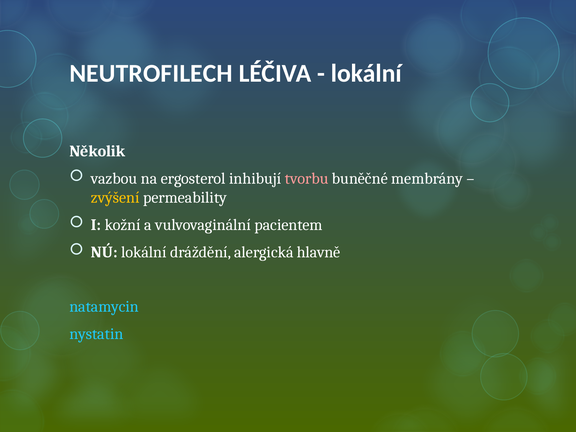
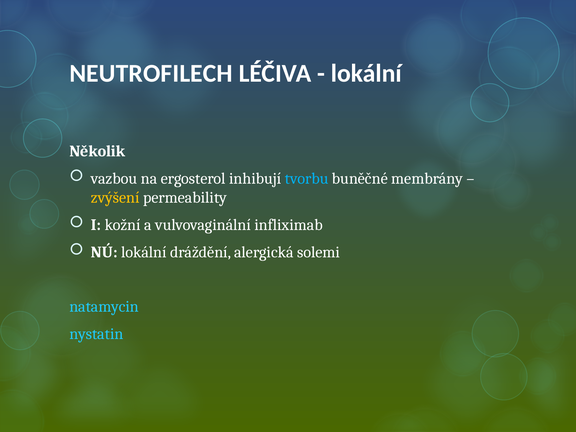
tvorbu colour: pink -> light blue (307, 178)
pacientem: pacientem -> infliximab (289, 225)
hlavně: hlavně -> solemi (319, 252)
